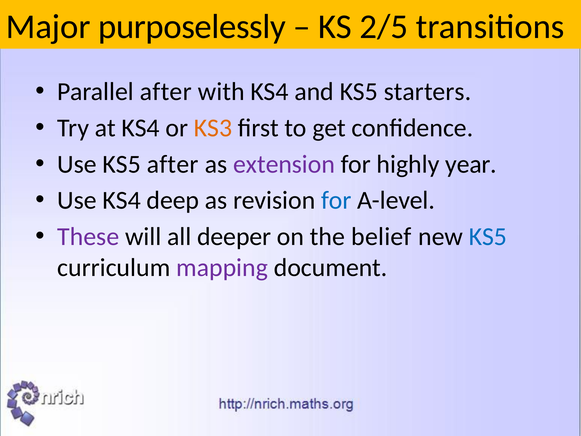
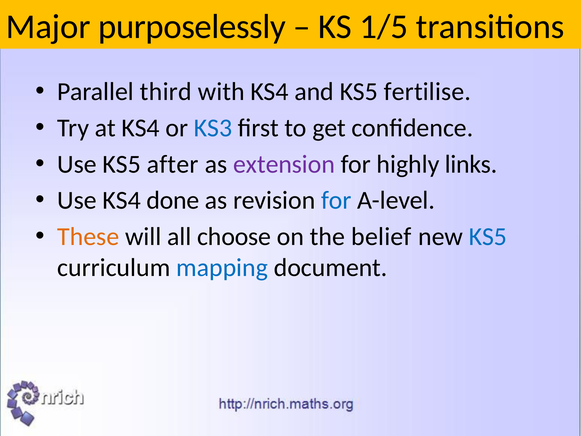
2/5: 2/5 -> 1/5 (384, 27)
Parallel after: after -> third (166, 92)
starters: starters -> fertilise (427, 92)
KS3 colour: orange -> blue (213, 128)
year: year -> links (471, 164)
deep: deep -> done (173, 200)
These colour: purple -> orange (88, 236)
deeper: deeper -> choose (234, 236)
mapping colour: purple -> blue (222, 267)
